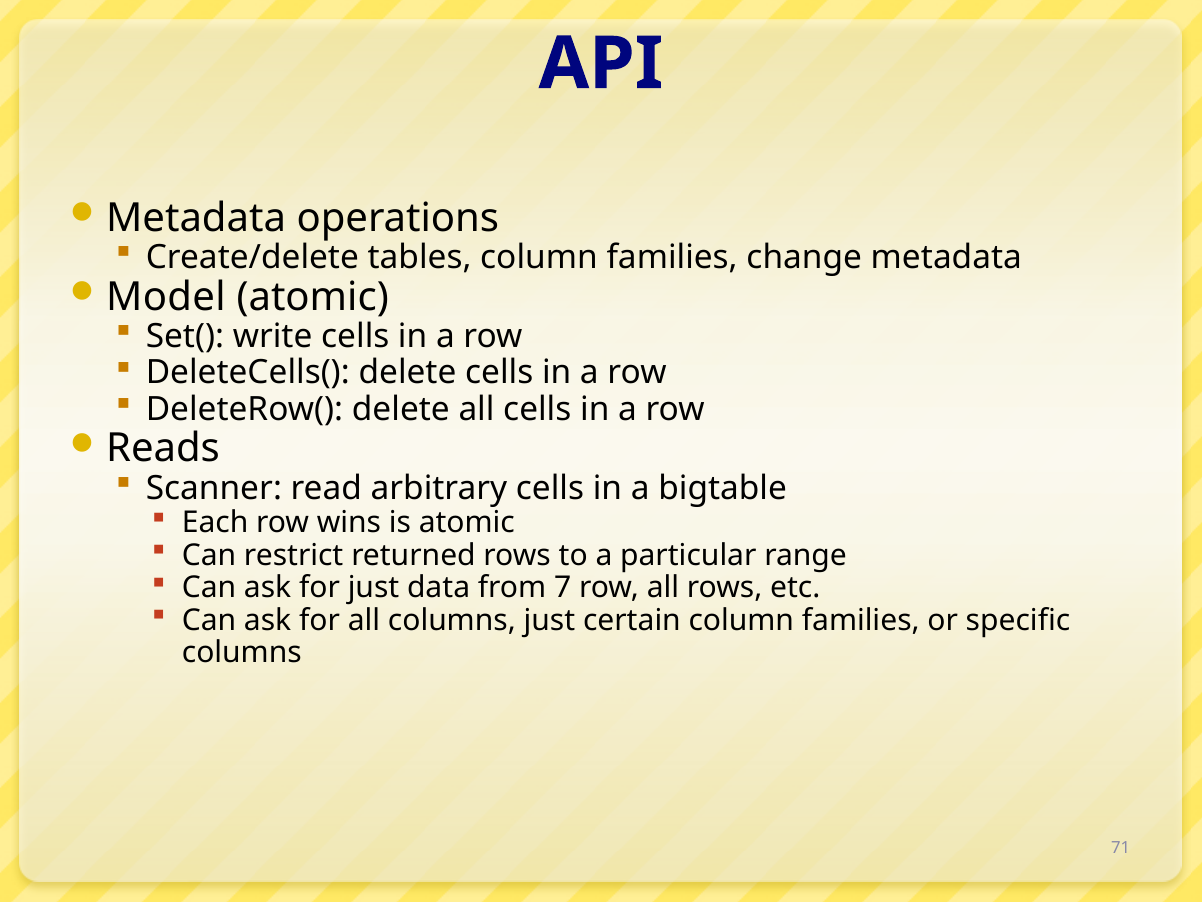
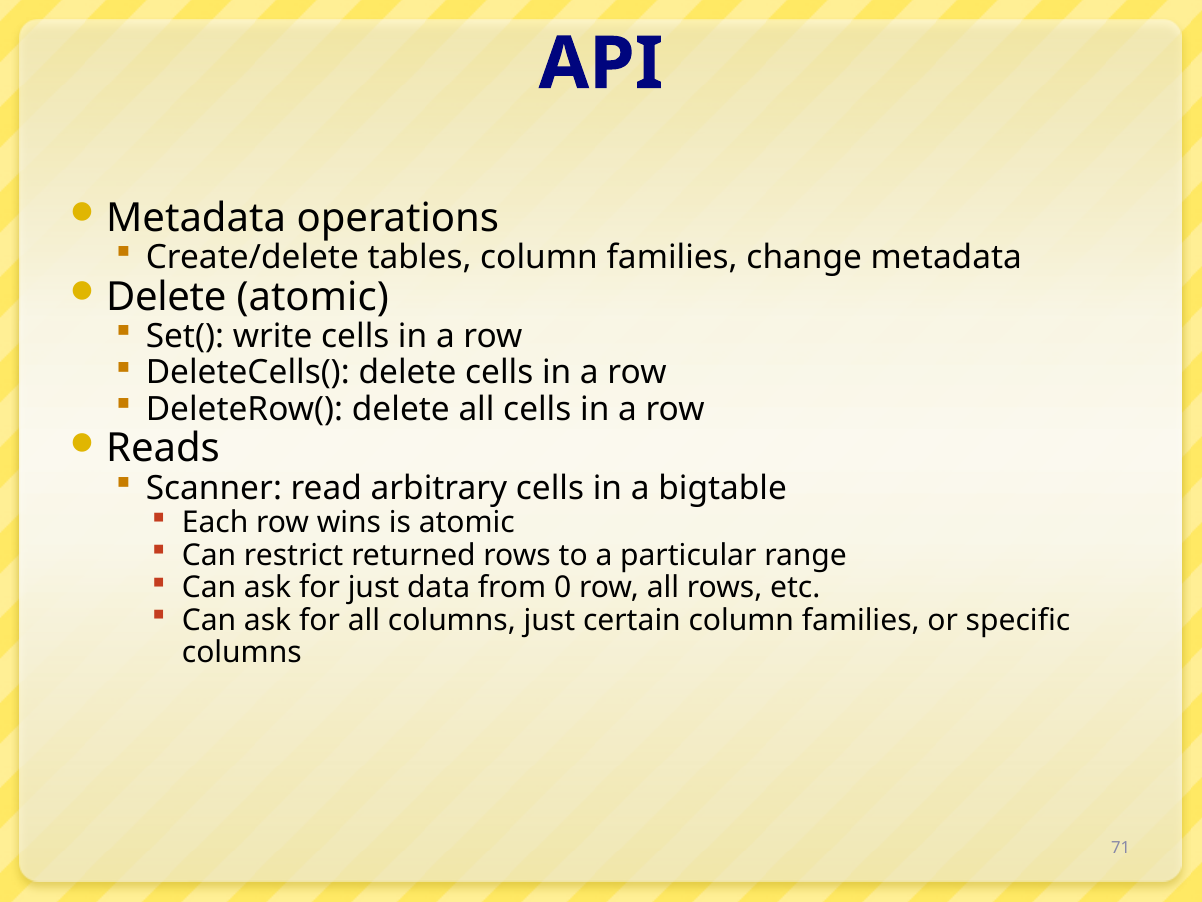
Model: Model -> Delete (166, 297)
7: 7 -> 0 (563, 587)
